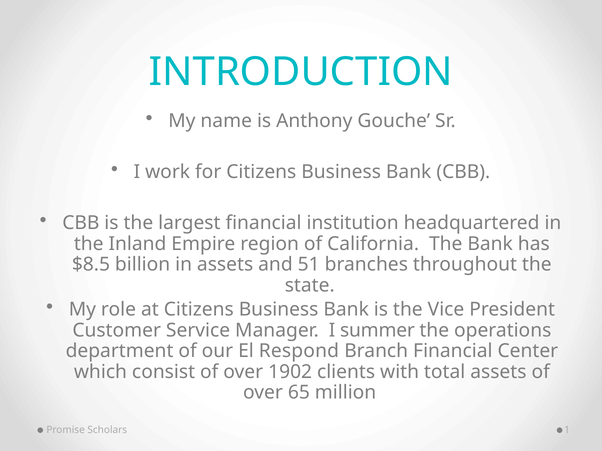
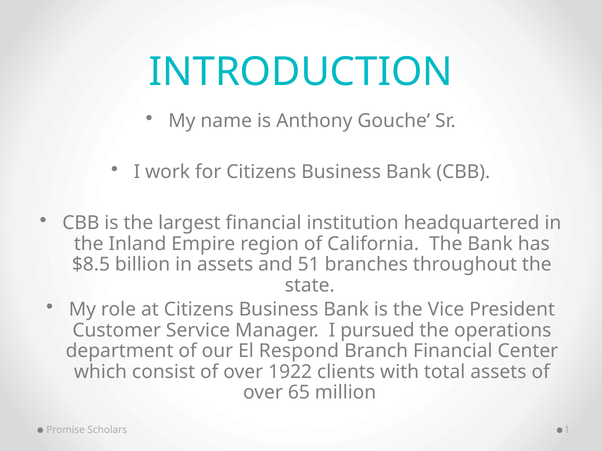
summer: summer -> pursued (377, 331)
1902: 1902 -> 1922 (290, 372)
